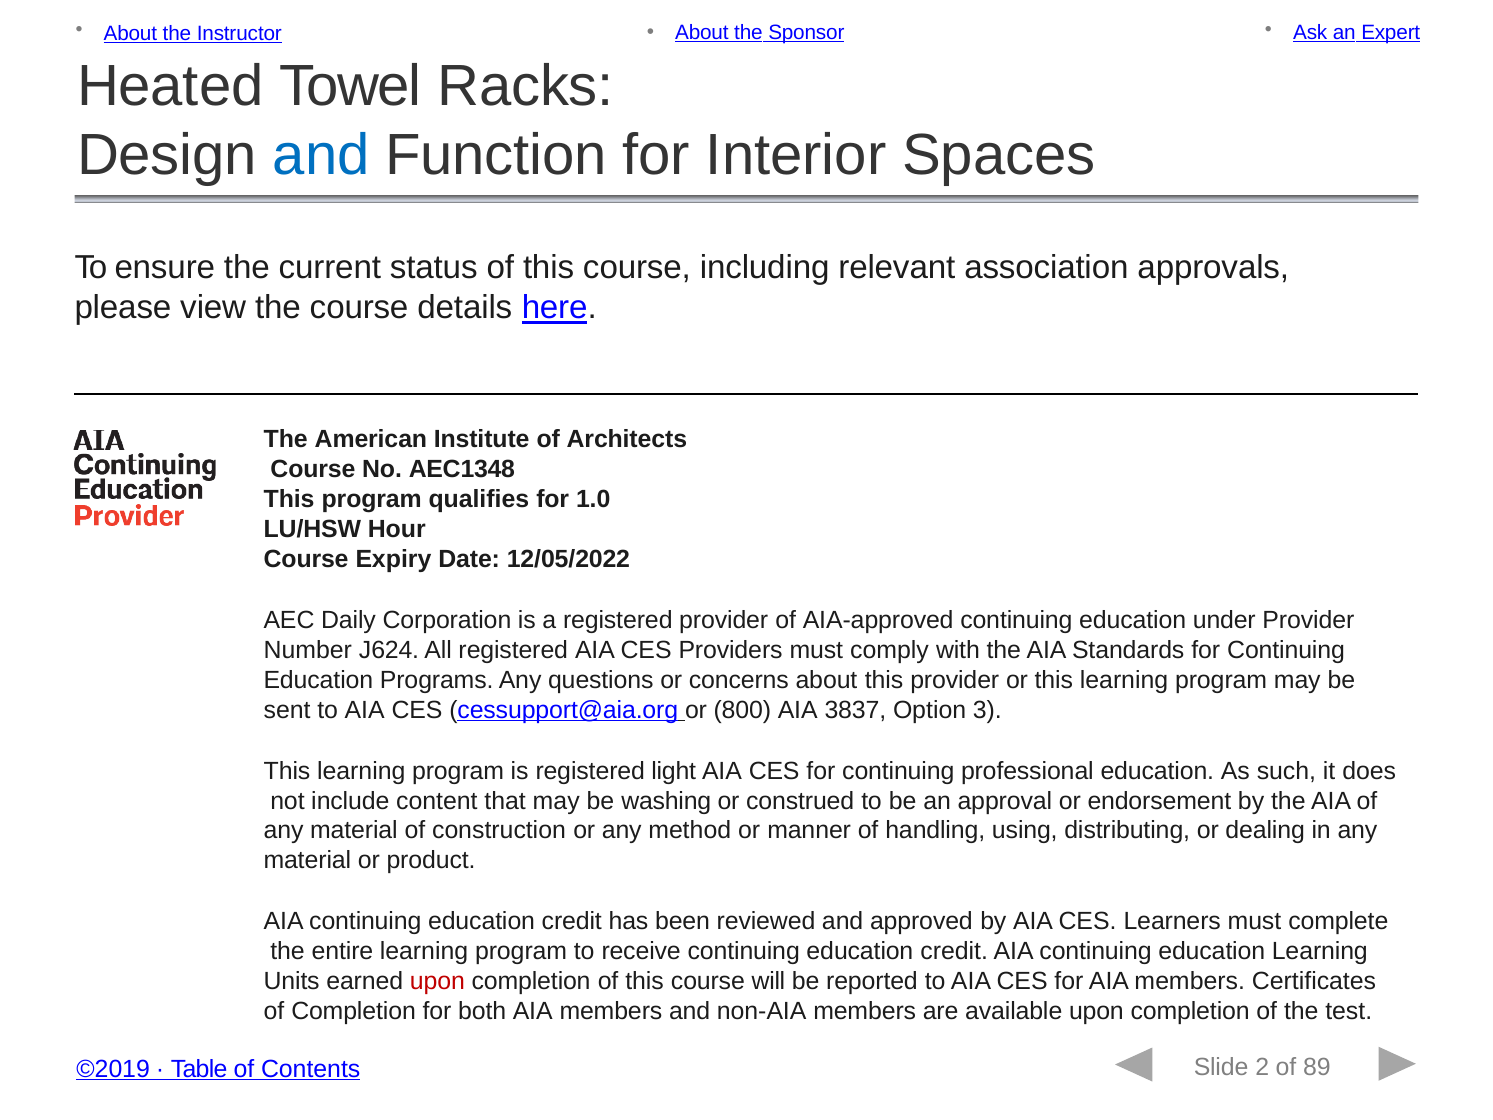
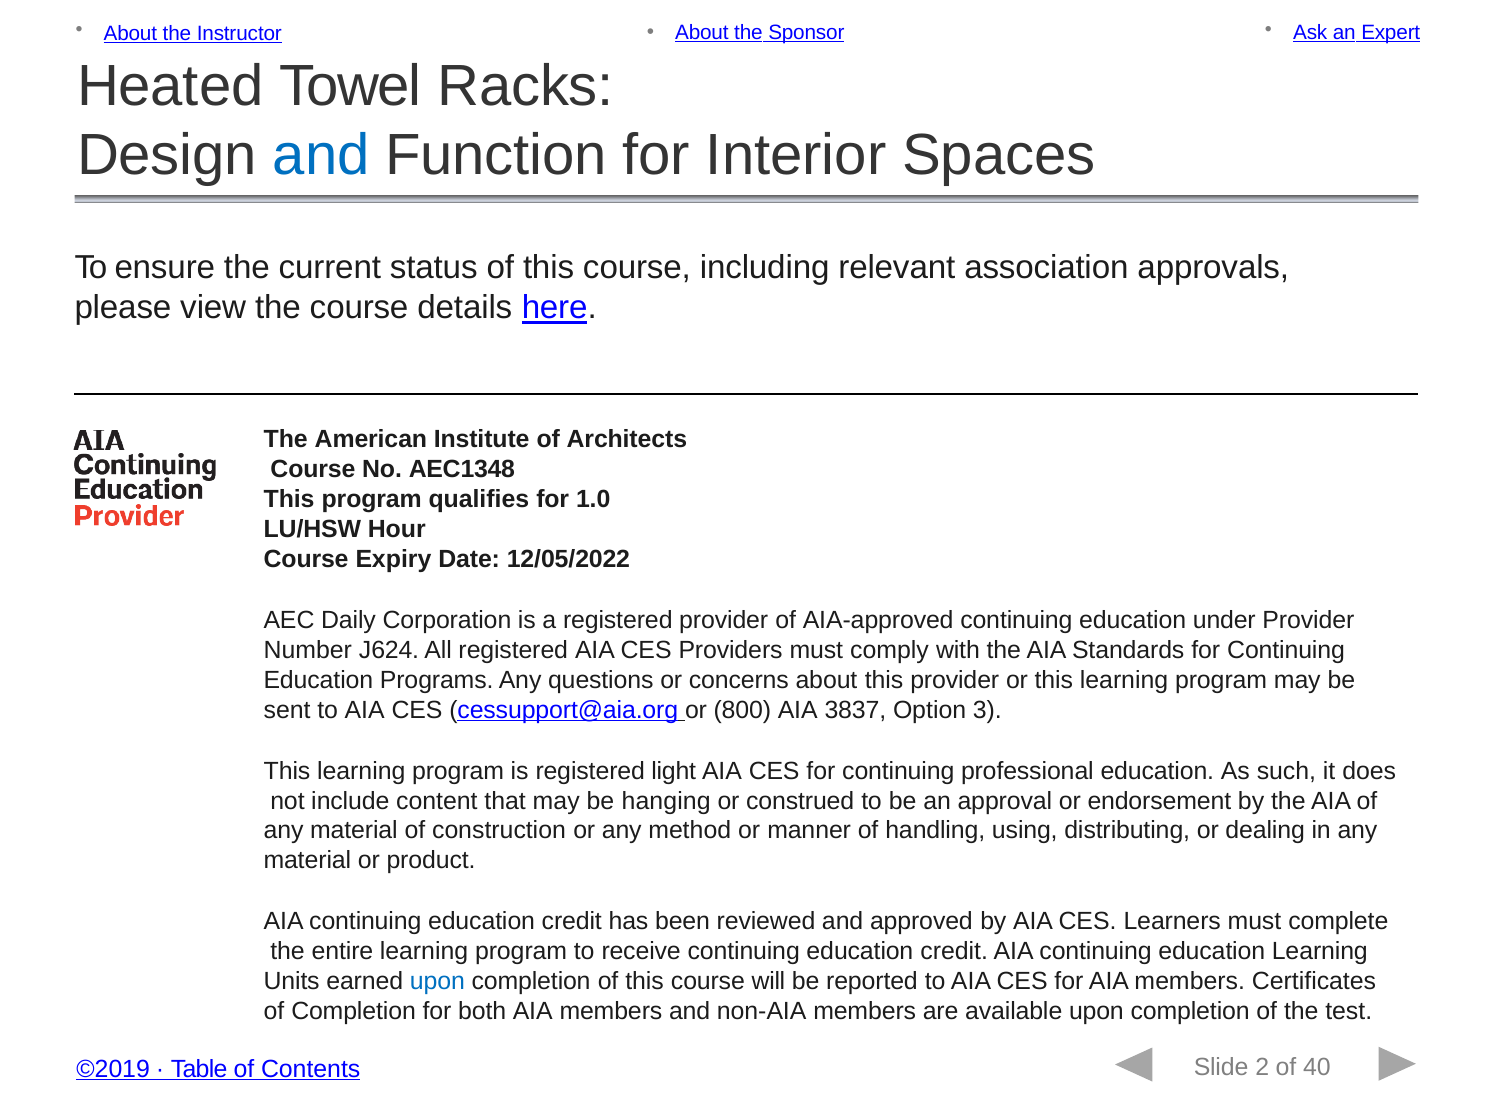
washing: washing -> hanging (666, 801)
upon colour: red -> blue (437, 981)
89: 89 -> 40 (1317, 1067)
